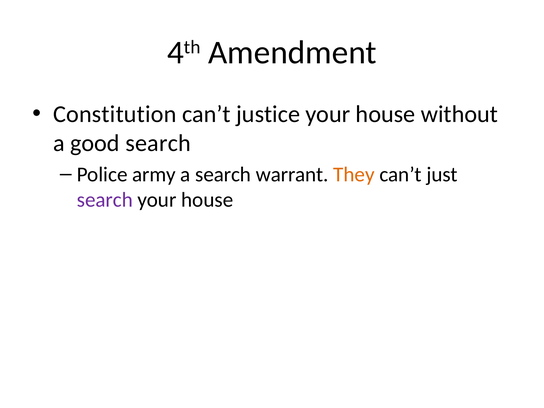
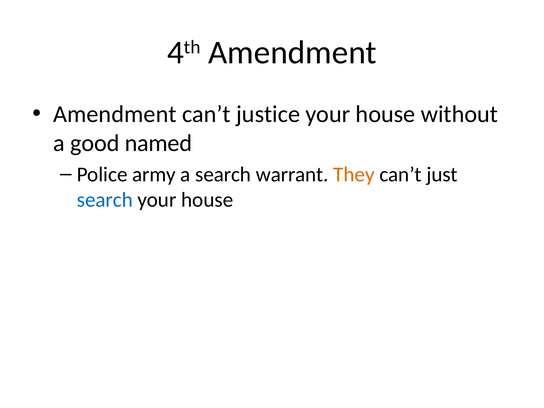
Constitution: Constitution -> Amendment (115, 114)
good search: search -> named (158, 143)
search colour: purple -> blue (105, 200)
